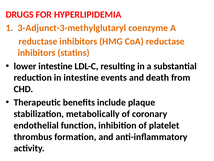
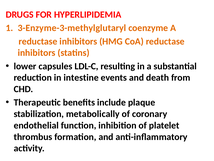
3-Adjunct-3-methylglutaryl: 3-Adjunct-3-methylglutaryl -> 3-Enzyme-3-methylglutaryl (72, 28)
lower intestine: intestine -> capsules (55, 66)
